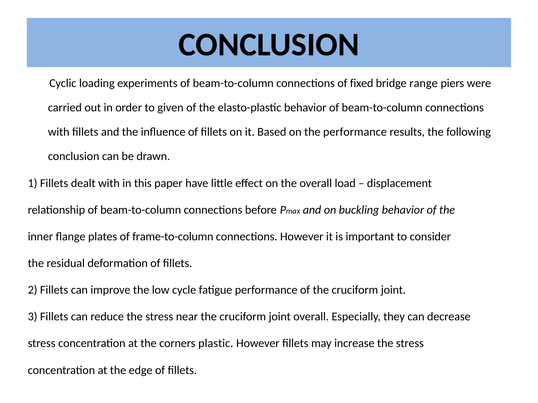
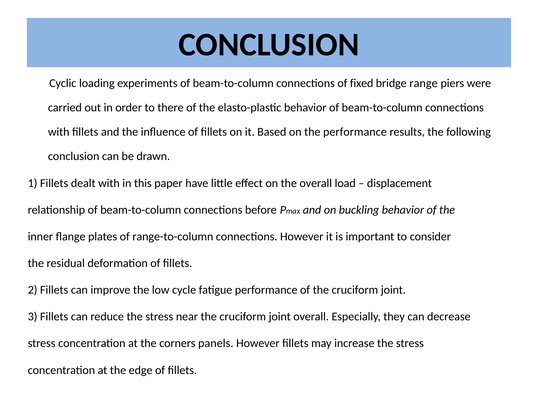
given: given -> there (171, 108)
frame-to-column: frame-to-column -> range-to-column (173, 237)
plastic: plastic -> panels (216, 344)
